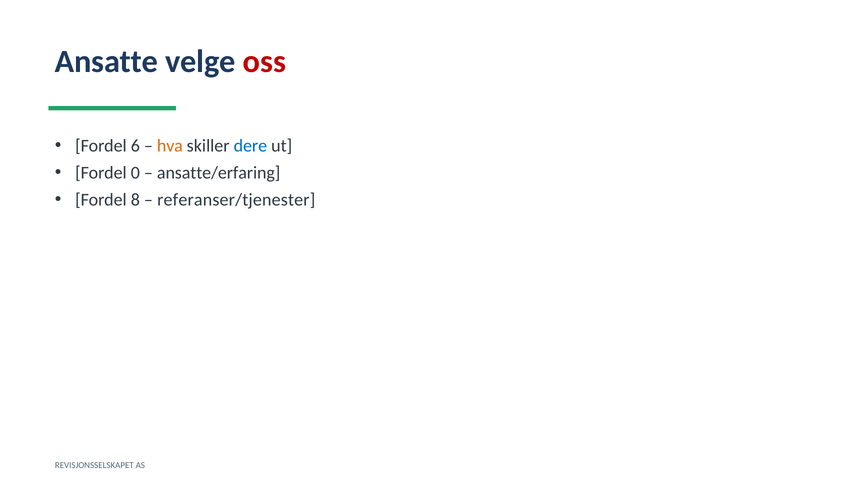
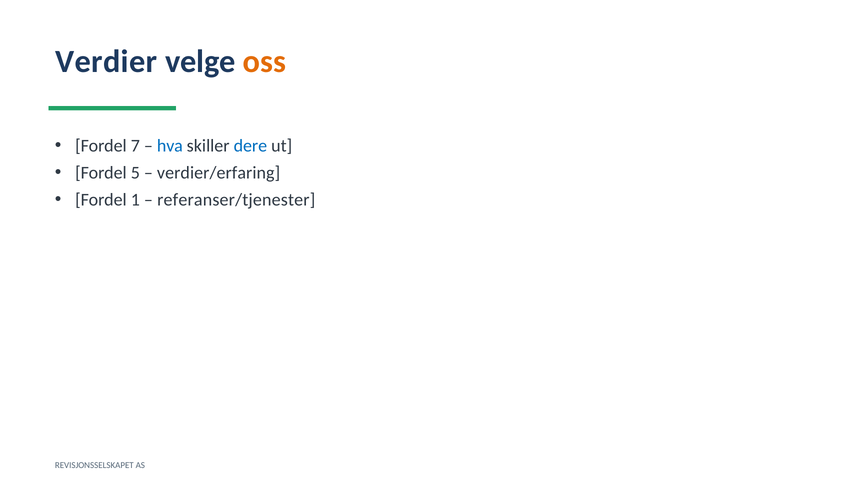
Ansatte: Ansatte -> Verdier (106, 62)
oss colour: red -> orange (265, 62)
6: 6 -> 7 (135, 146)
hva colour: orange -> blue (170, 146)
0: 0 -> 5 (135, 173)
ansatte/erfaring: ansatte/erfaring -> verdier/erfaring (219, 173)
8: 8 -> 1 (135, 200)
